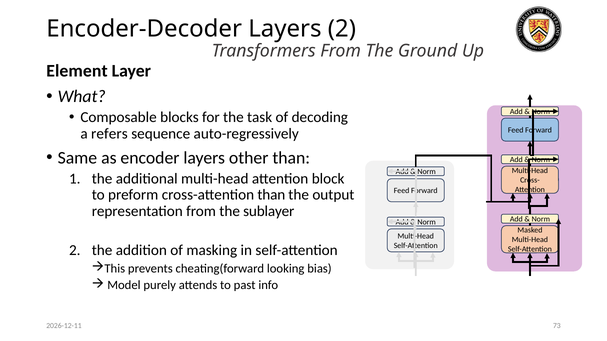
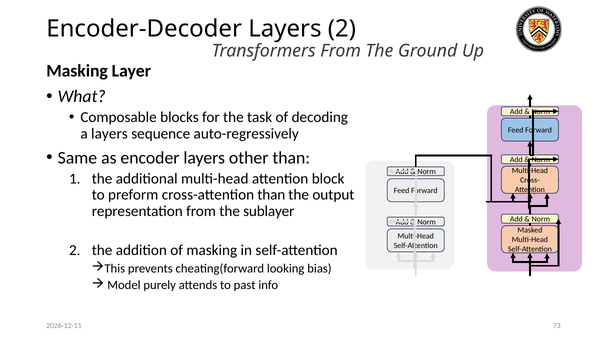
Element: Element -> Masking (77, 71)
a refers: refers -> layers (109, 134)
